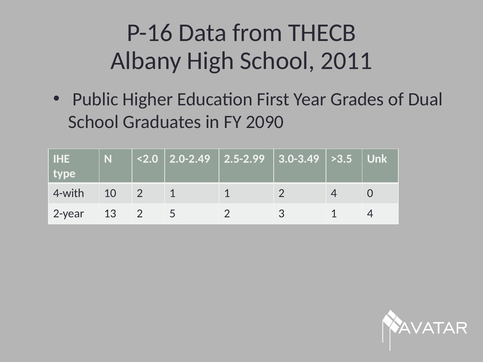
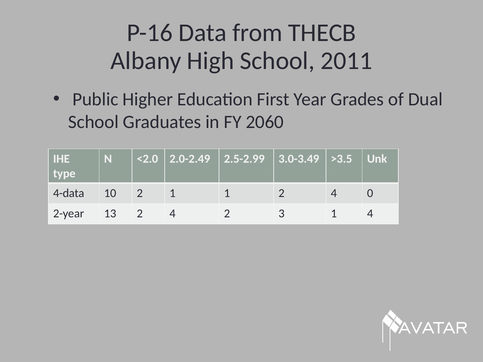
2090: 2090 -> 2060 (265, 122)
4-with: 4-with -> 4-data (69, 193)
13 2 5: 5 -> 4 (172, 214)
